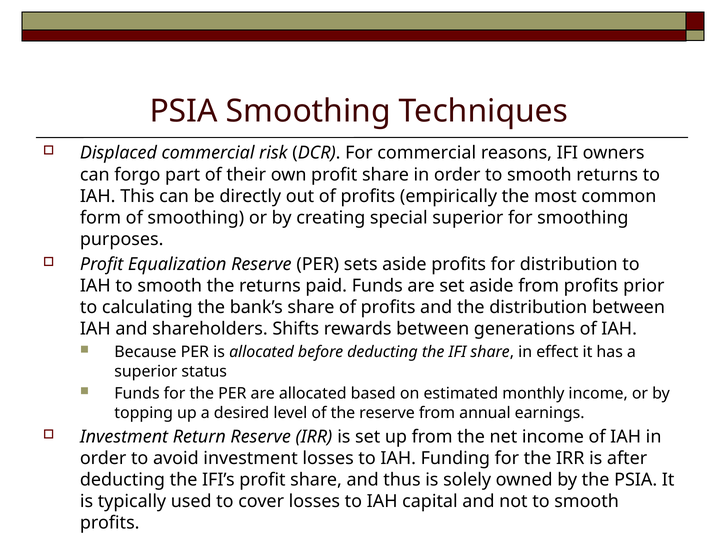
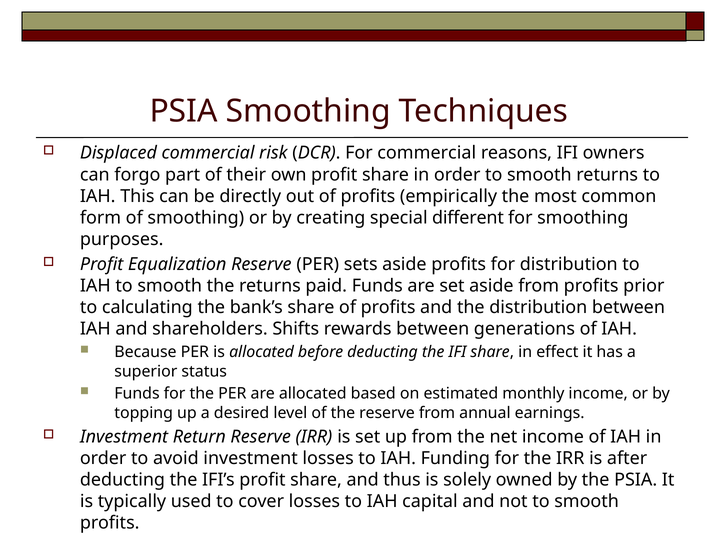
special superior: superior -> different (468, 218)
